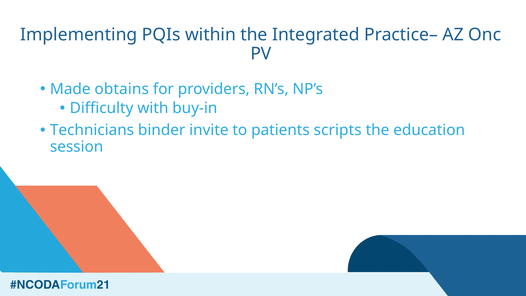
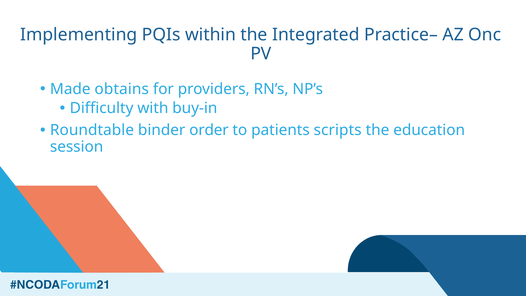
Technicians: Technicians -> Roundtable (92, 130)
invite: invite -> order (209, 130)
